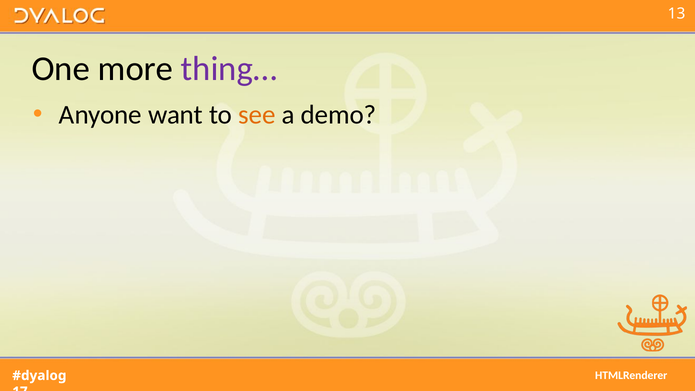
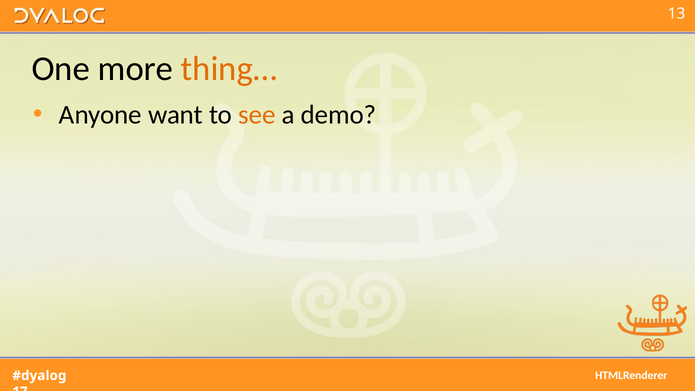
thing… colour: purple -> orange (229, 69)
